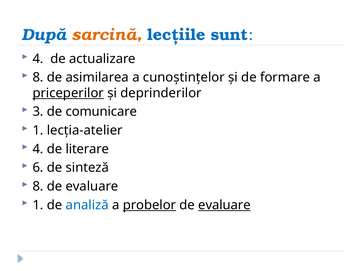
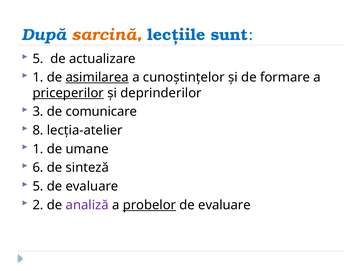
4: 4 -> 5 (38, 59)
8: 8 -> 1 (38, 78)
asimilarea underline: none -> present (97, 78)
1: 1 -> 8 (38, 131)
4: 4 -> 1 (38, 149)
literare: literare -> umane (87, 149)
8: 8 -> 5 (38, 187)
1: 1 -> 2 (38, 205)
analiză colour: blue -> purple (87, 205)
evaluare underline: present -> none (224, 205)
